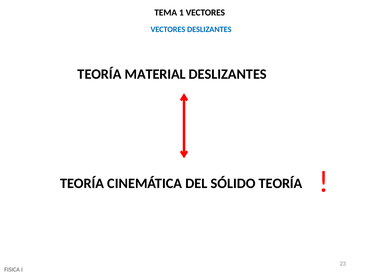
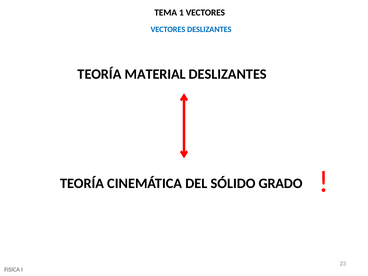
SÓLIDO TEORÍA: TEORÍA -> GRADO (281, 183)
